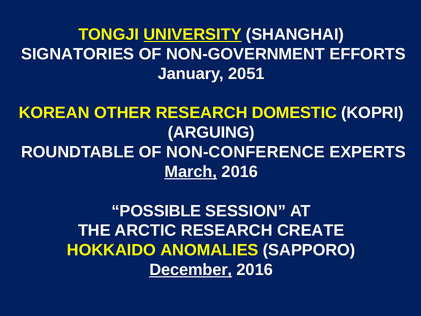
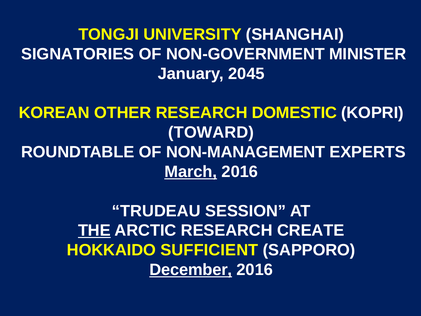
UNIVERSITY underline: present -> none (193, 34)
EFFORTS: EFFORTS -> MINISTER (368, 54)
2051: 2051 -> 2045 (246, 74)
ARGUING: ARGUING -> TOWARD (211, 132)
NON-CONFERENCE: NON-CONFERENCE -> NON-MANAGEMENT (246, 152)
POSSIBLE: POSSIBLE -> TRUDEAU (156, 211)
THE underline: none -> present (94, 230)
ANOMALIES: ANOMALIES -> SUFFICIENT (209, 250)
